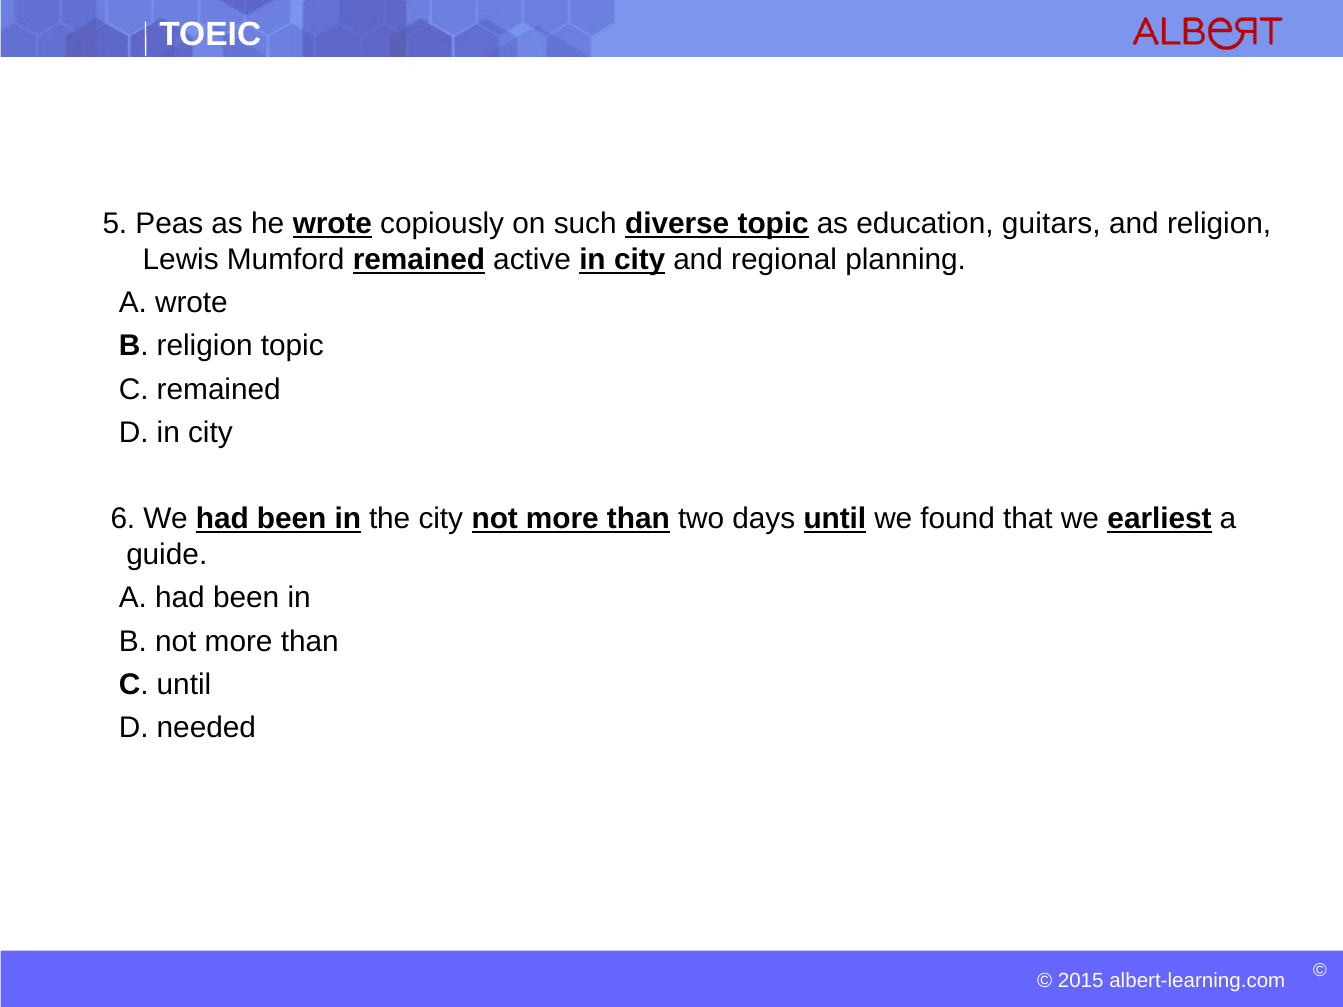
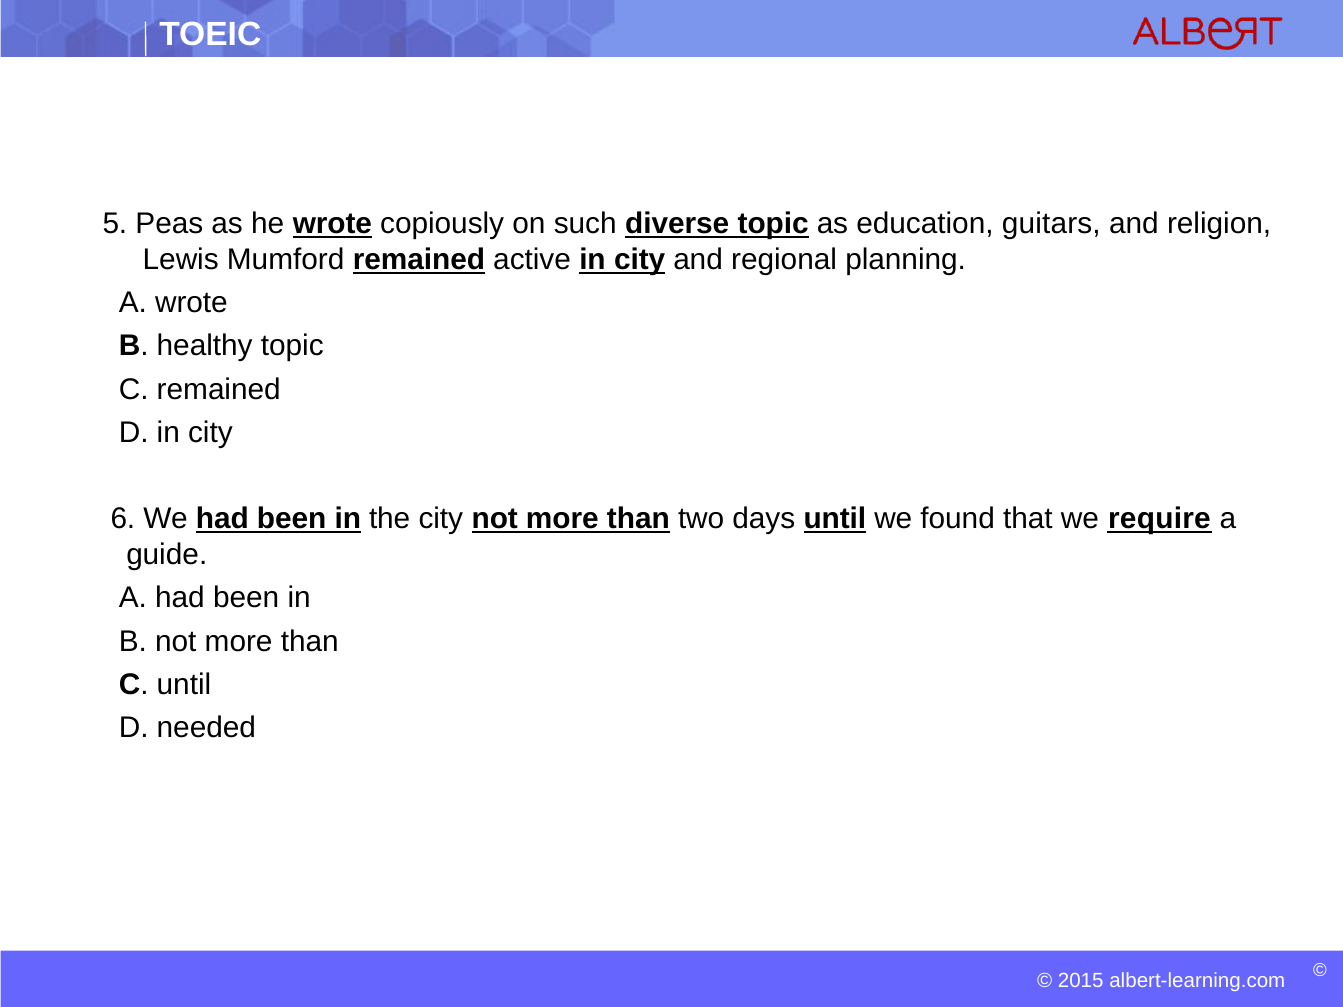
B religion: religion -> healthy (205, 346)
earliest: earliest -> require (1159, 519)
